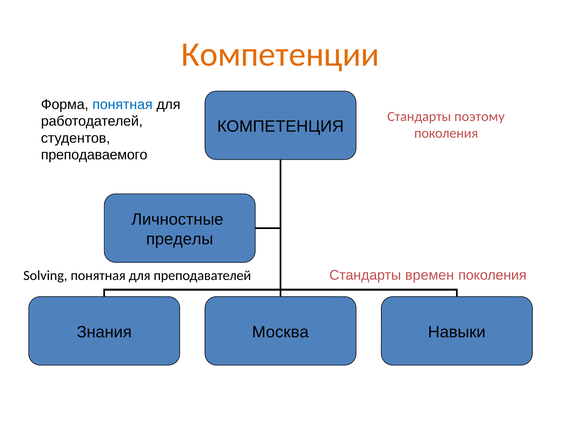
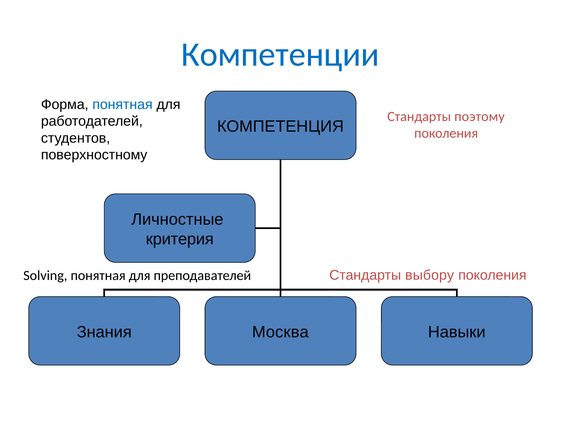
Компетенции colour: orange -> blue (280, 54)
преподаваемого: преподаваемого -> поверхностному (94, 155)
пределы: пределы -> критерия (180, 239)
времен: времен -> выбору (430, 275)
